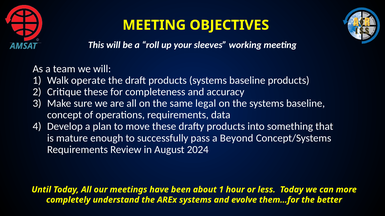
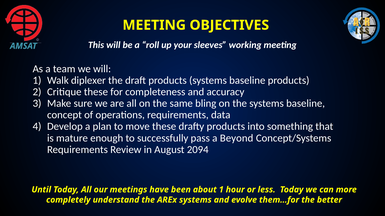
operate: operate -> diplexer (88, 81)
legal: legal -> bling (206, 104)
2024: 2024 -> 2094 (198, 150)
